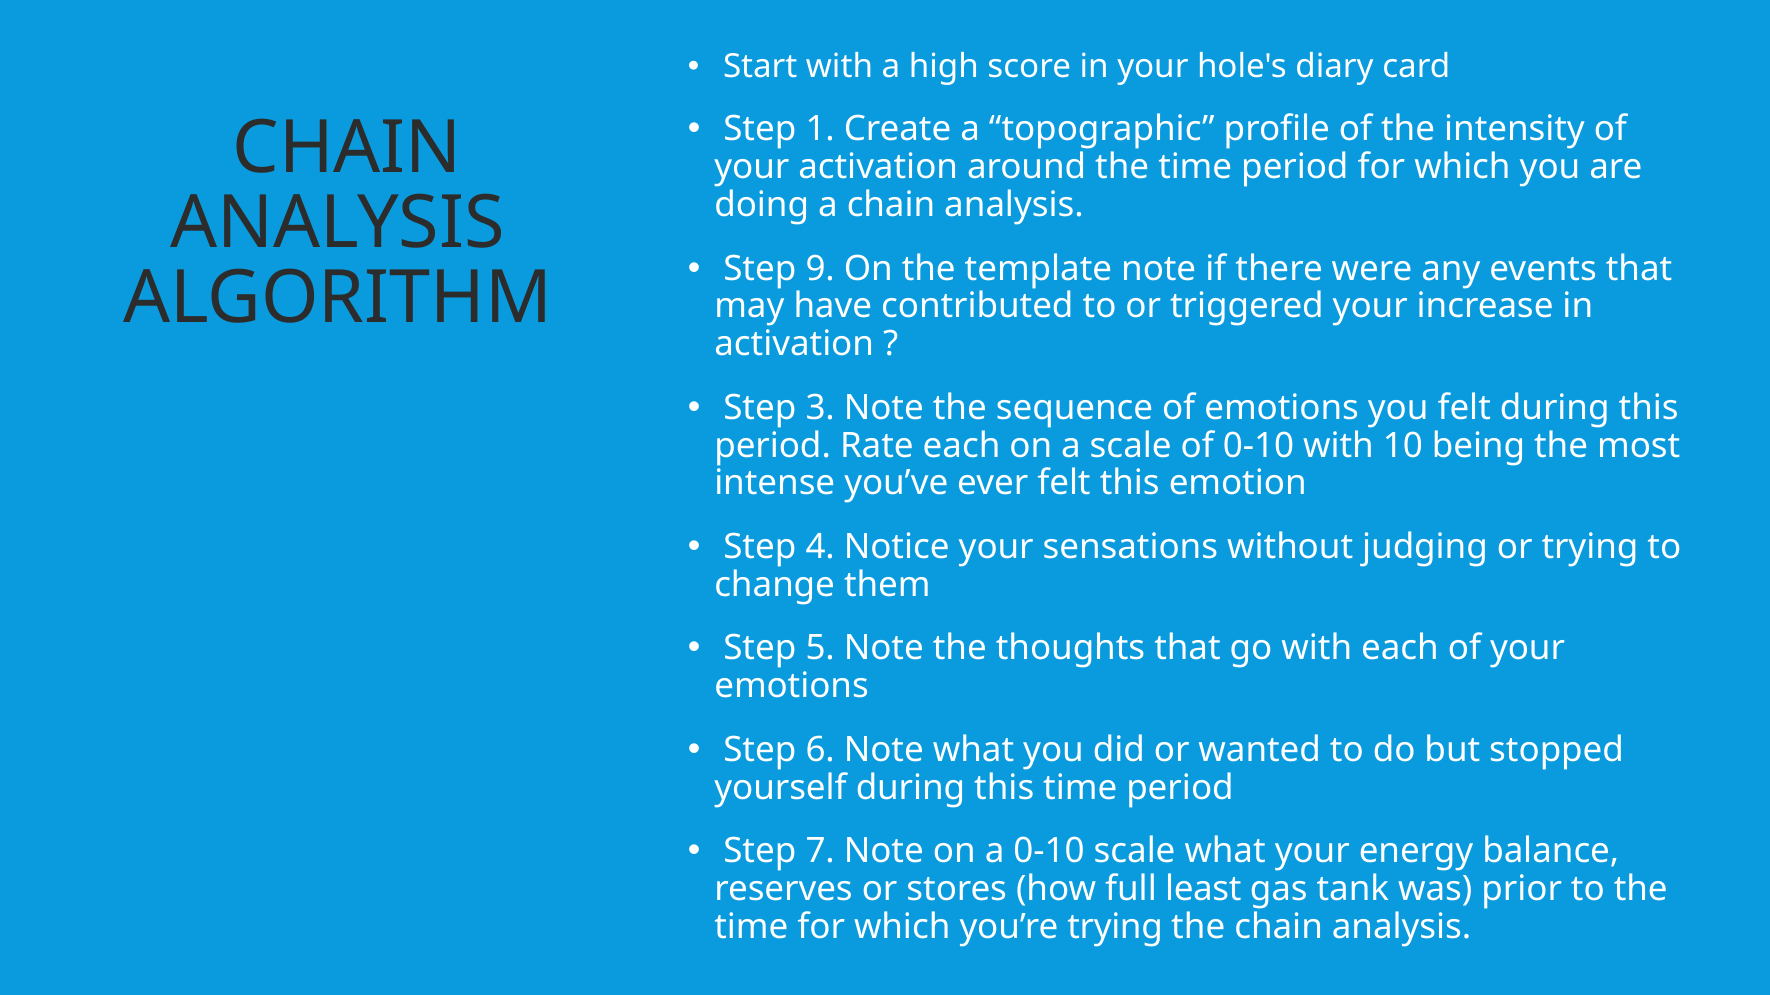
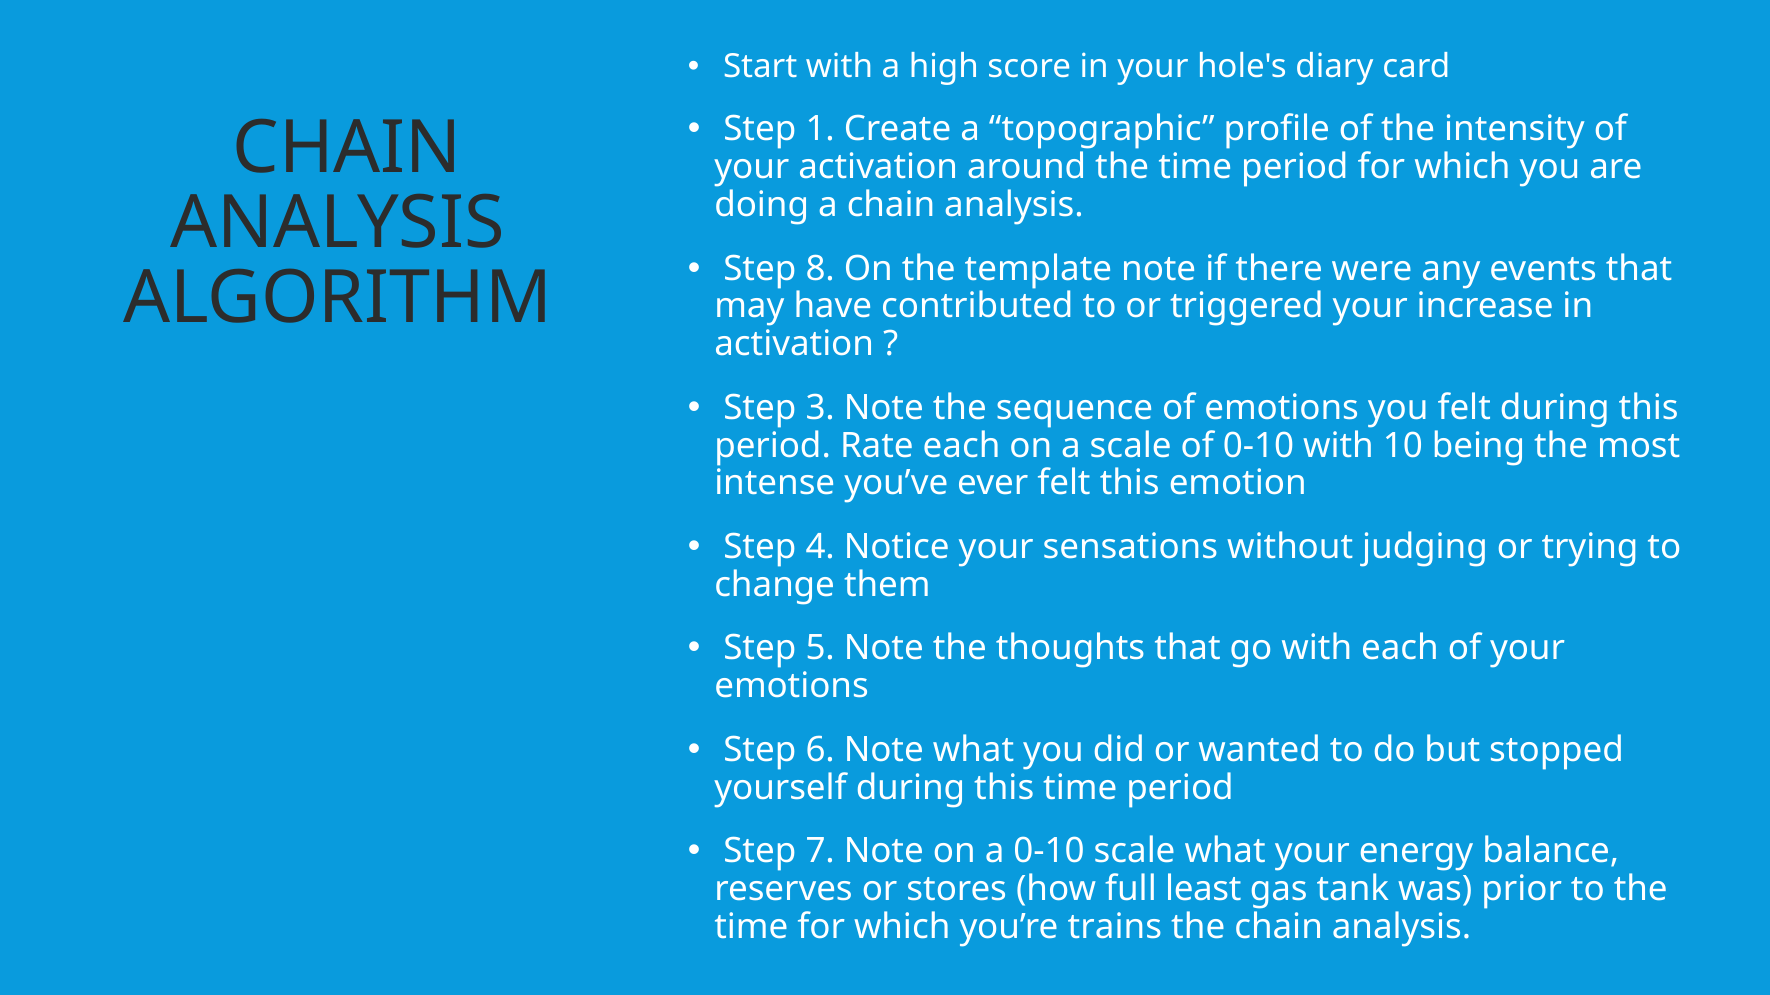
9: 9 -> 8 (820, 269)
you’re trying: trying -> trains (1115, 928)
